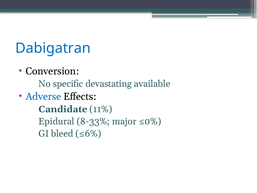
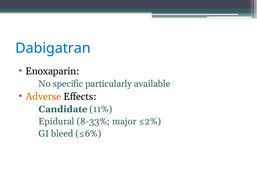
Conversion: Conversion -> Enoxaparin (52, 71)
devastating: devastating -> particularly (109, 84)
Adverse colour: blue -> orange (43, 96)
≤0%: ≤0% -> ≤2% (150, 121)
